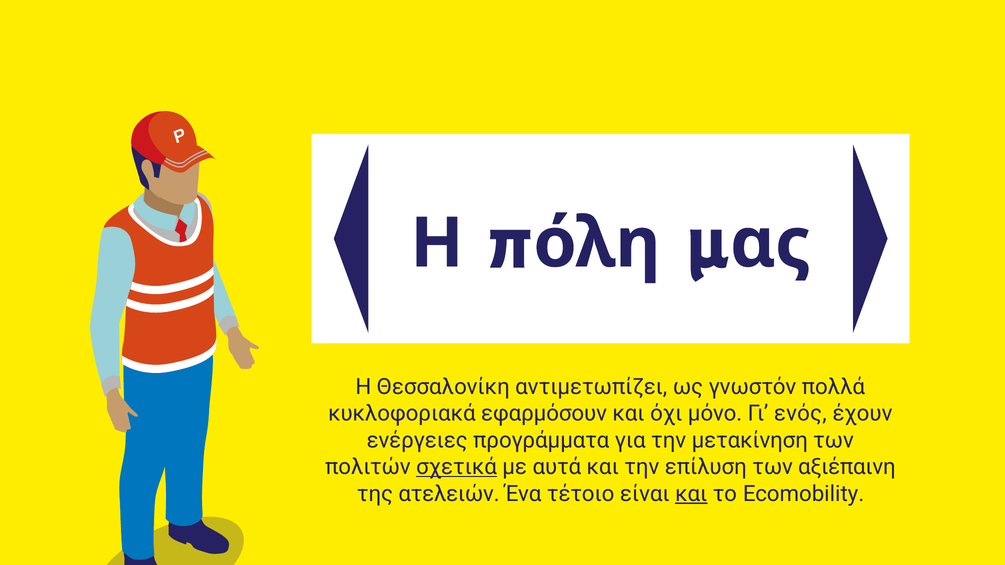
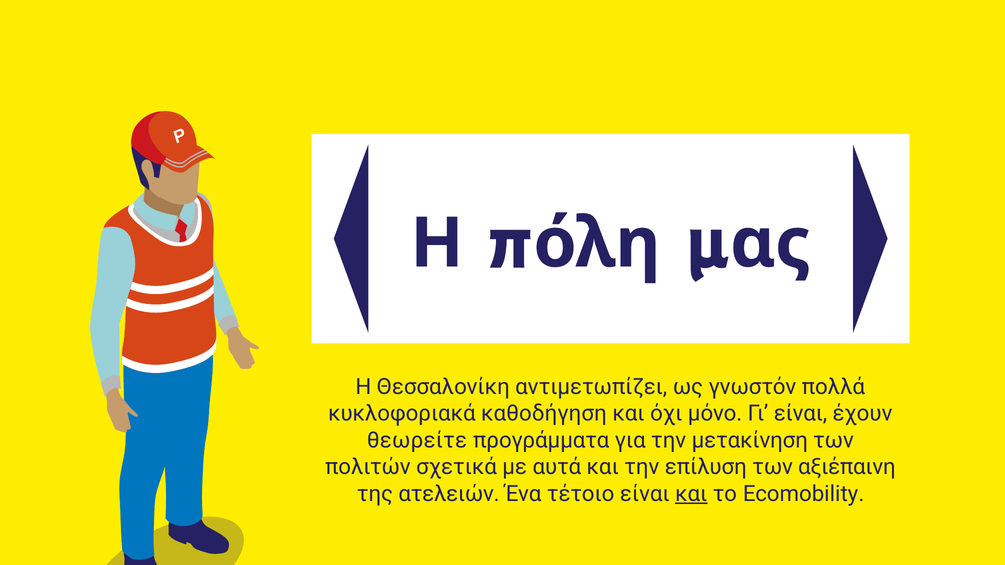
εφαρμόσουν: εφαρμόσουν -> καθοδήγηση (544, 414)
Γι ενός: ενός -> είναι (800, 414)
ενέργειες: ενέργειες -> θεωρείτε (417, 440)
σχετικά underline: present -> none (457, 467)
